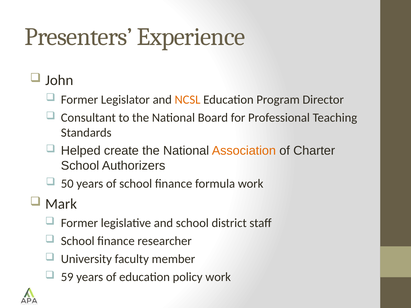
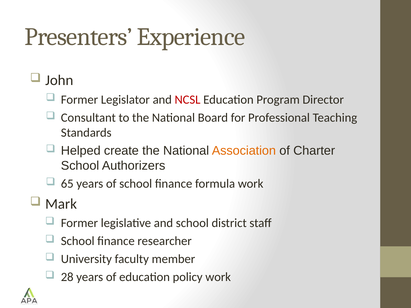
NCSL colour: orange -> red (188, 100)
50: 50 -> 65 (67, 184)
59: 59 -> 28 (67, 277)
